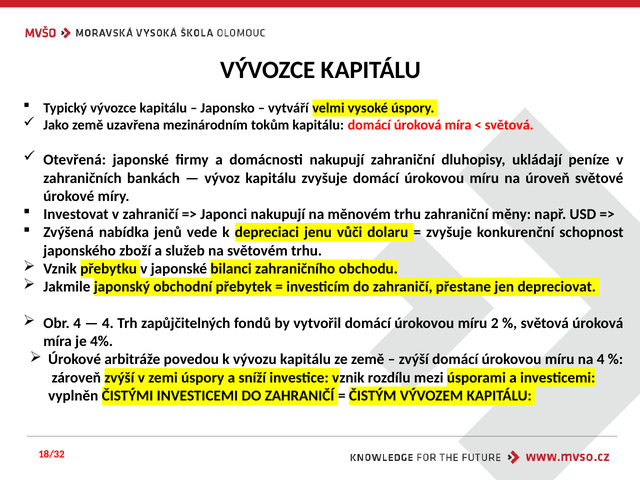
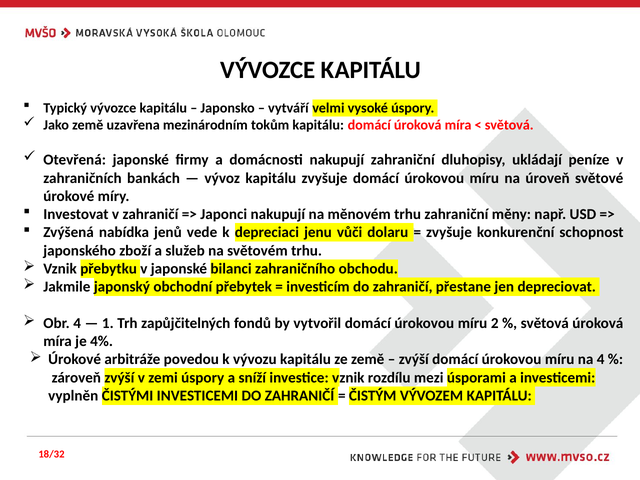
4: 4 -> 1 (108, 323)
